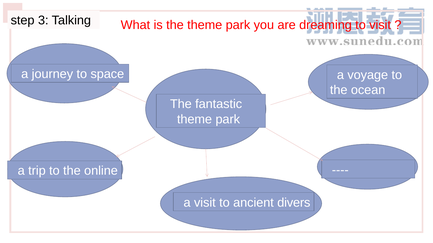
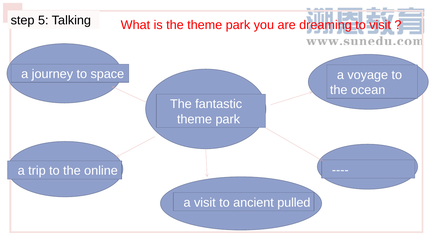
3: 3 -> 5 (43, 21)
divers: divers -> pulled (294, 203)
